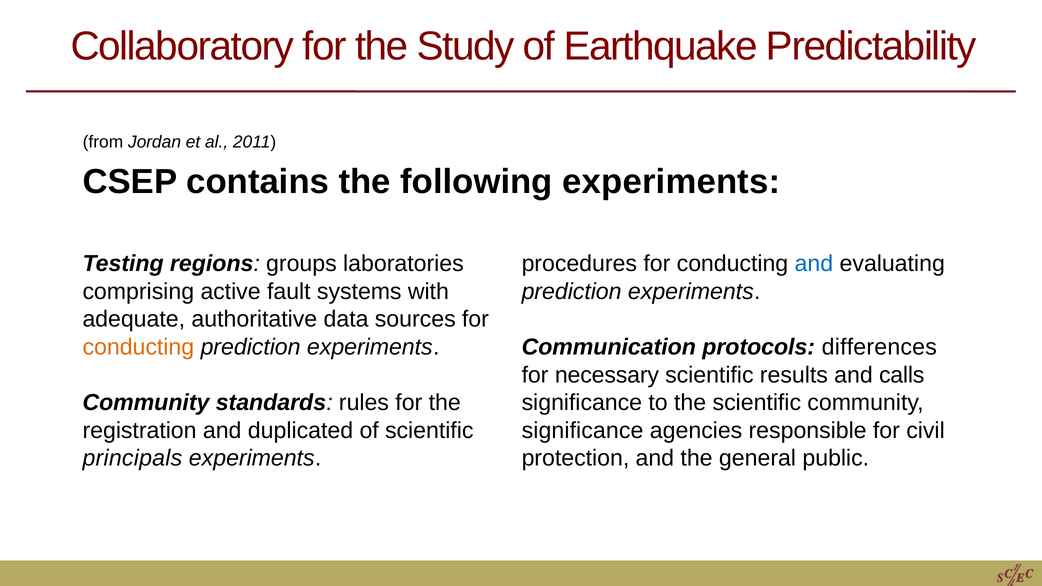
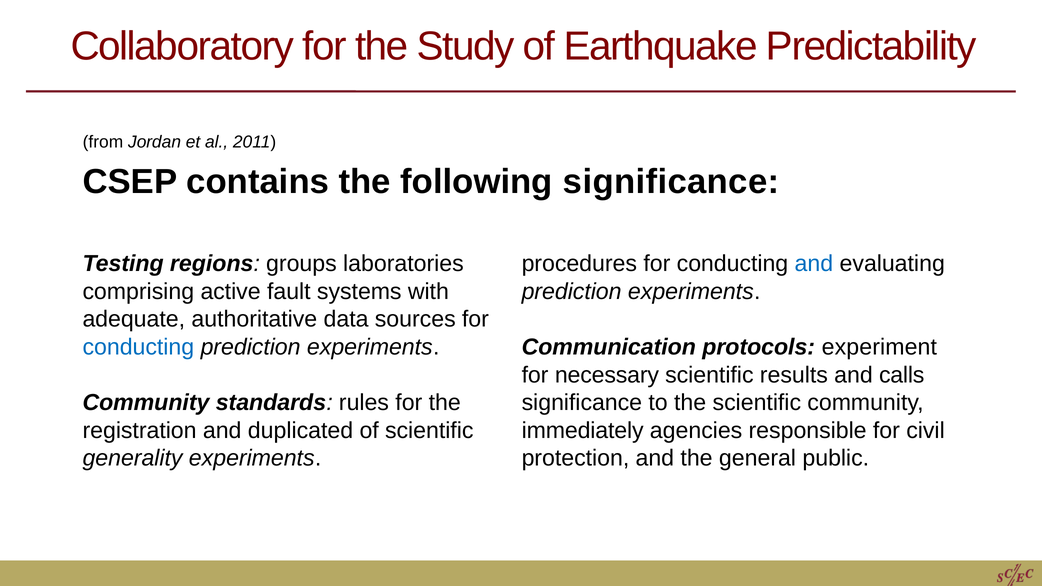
following experiments: experiments -> significance (671, 182)
conducting colour: orange -> blue (138, 347)
differences: differences -> experiment (879, 347)
significance: significance -> immediately (583, 431)
principals: principals -> generality (133, 458)
